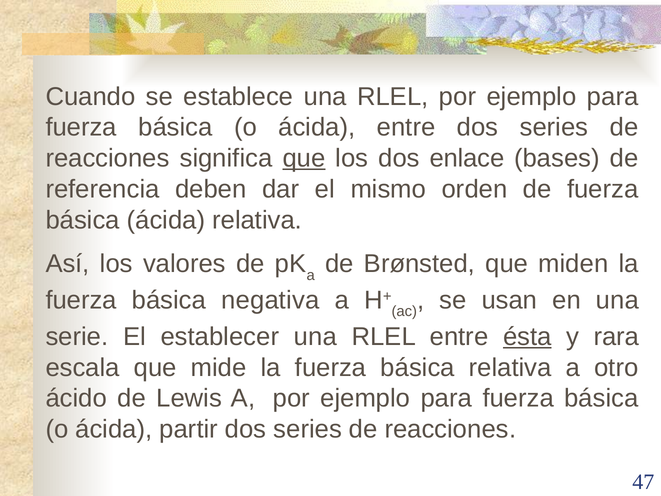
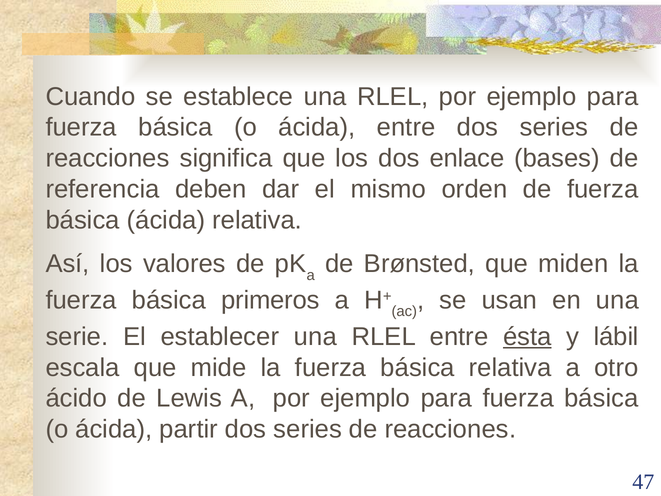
que underline: present -> none (304, 158)
negativa: negativa -> primeros (270, 300)
rara: rara -> lábil (616, 336)
